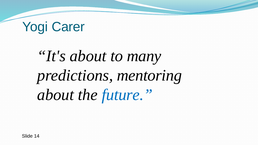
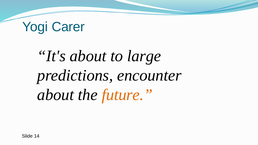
many: many -> large (144, 56)
mentoring: mentoring -> encounter (149, 75)
future colour: blue -> orange (127, 95)
